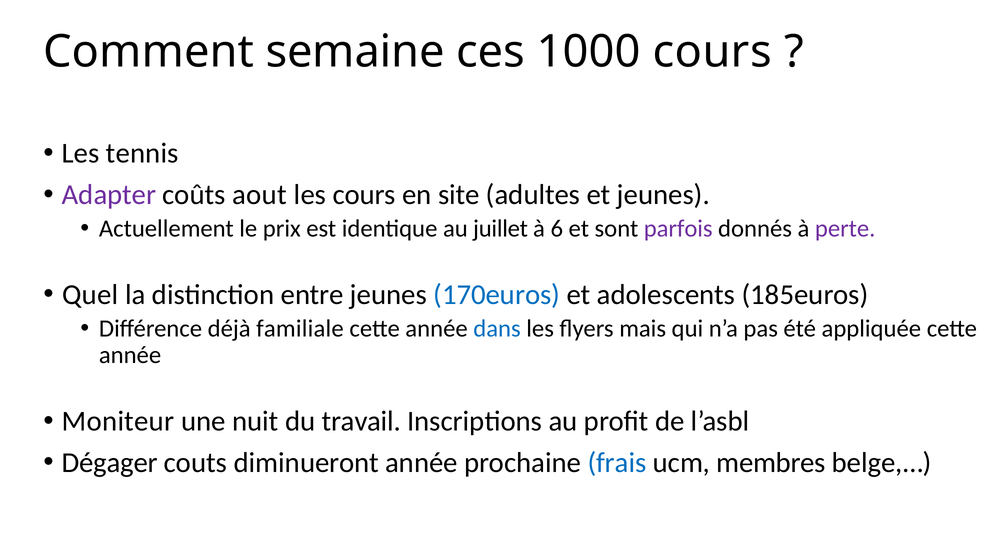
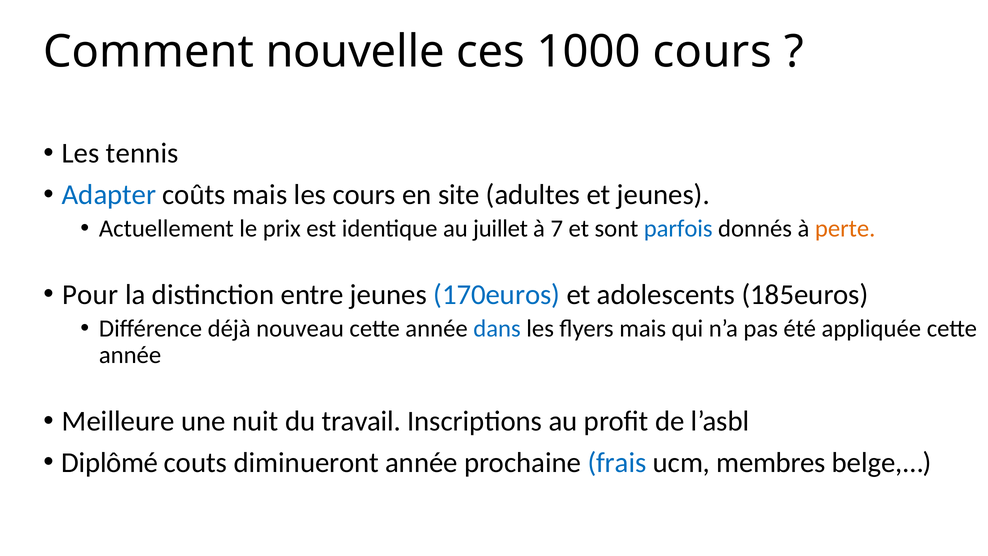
semaine: semaine -> nouvelle (355, 52)
Adapter colour: purple -> blue (109, 195)
coûts aout: aout -> mais (260, 195)
6: 6 -> 7 (557, 229)
parfois colour: purple -> blue (678, 229)
perte colour: purple -> orange (845, 229)
Quel: Quel -> Pour (90, 294)
familiale: familiale -> nouveau (300, 328)
Moniteur: Moniteur -> Meilleure (118, 421)
Dégager: Dégager -> Diplômé (110, 462)
